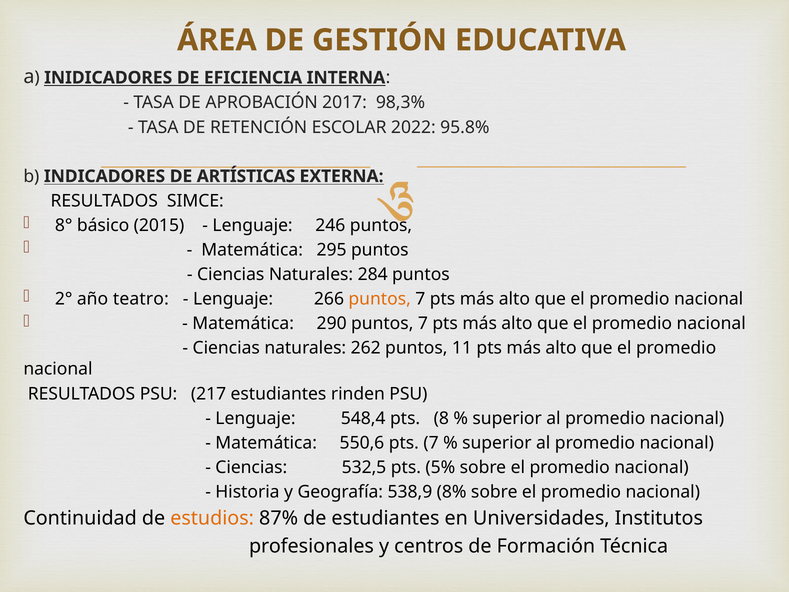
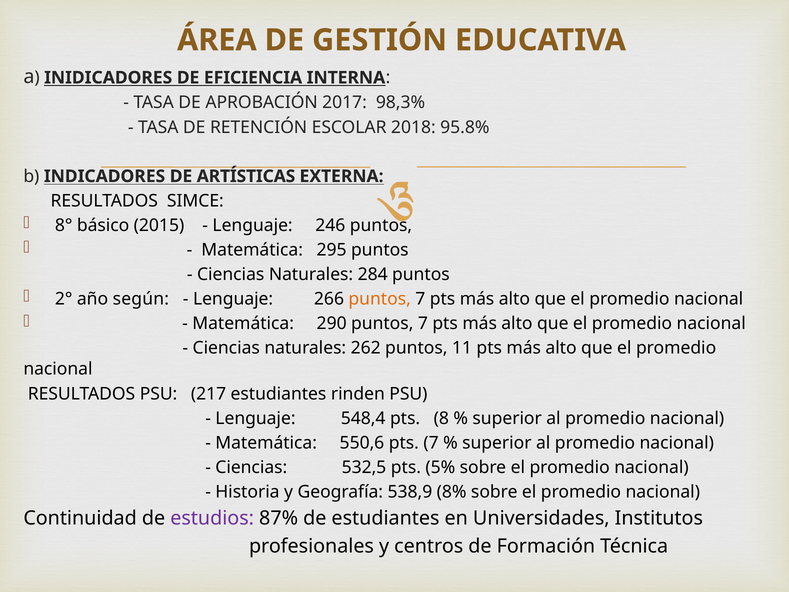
2022: 2022 -> 2018 (413, 127)
teatro: teatro -> según (141, 299)
estudios colour: orange -> purple (212, 518)
